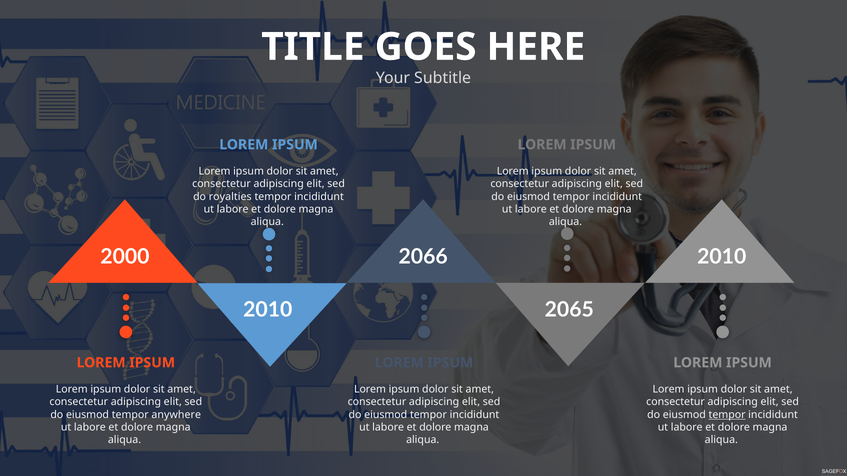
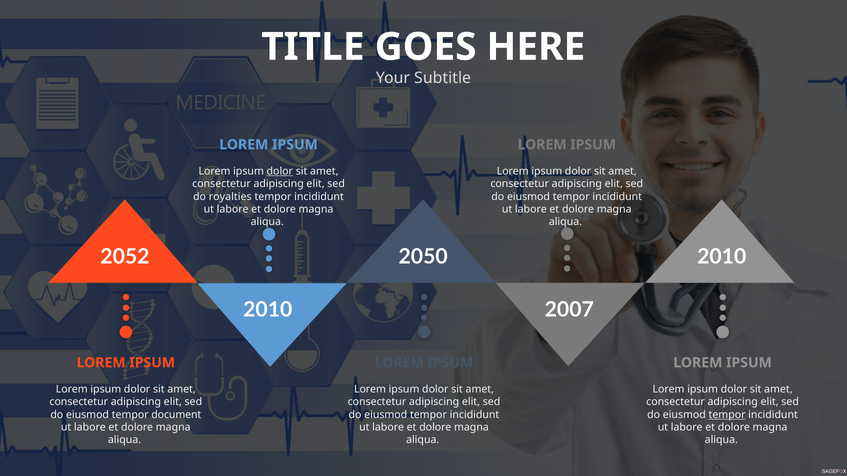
dolor underline: none -> present (280, 171)
2000: 2000 -> 2052 (125, 257)
2066: 2066 -> 2050 (423, 257)
2065: 2065 -> 2007 (569, 310)
anywhere: anywhere -> document (176, 415)
